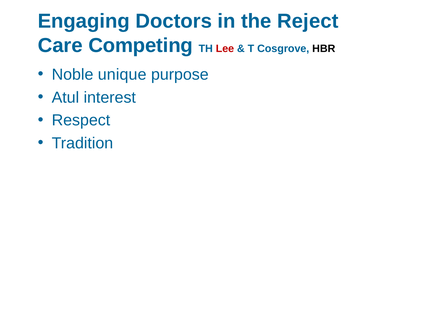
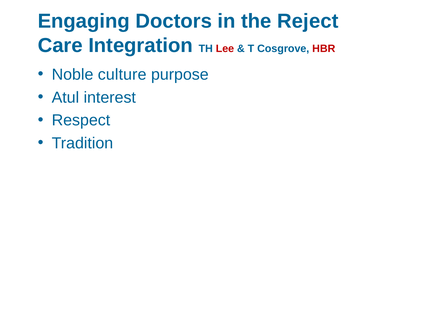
Competing: Competing -> Integration (141, 45)
HBR colour: black -> red (324, 49)
unique: unique -> culture (122, 75)
